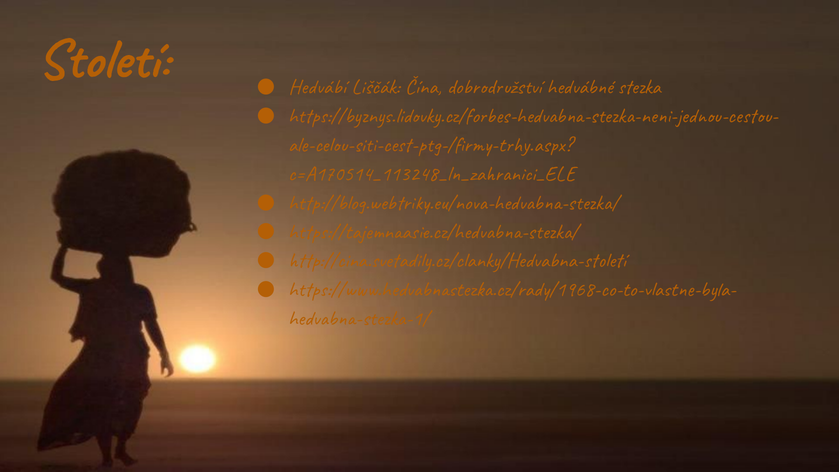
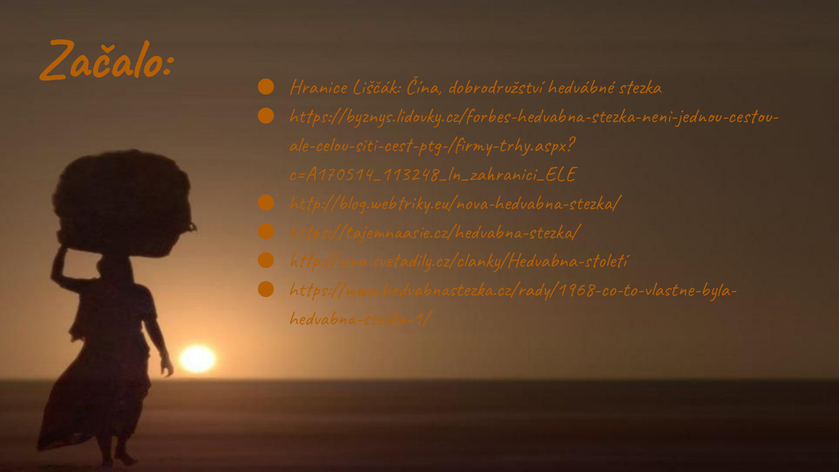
Století: Století -> Začalo (103, 59)
Hedvábí: Hedvábí -> Hranice (317, 87)
